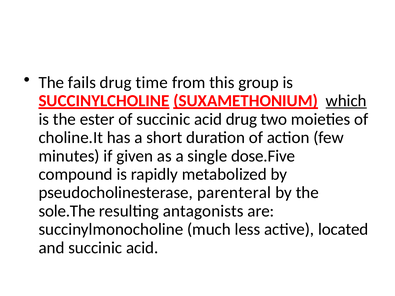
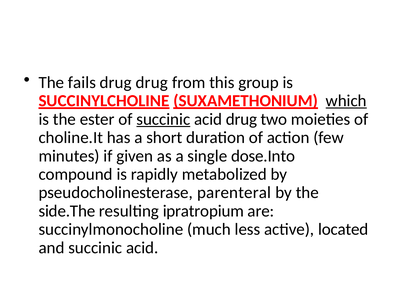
drug time: time -> drug (152, 82)
succinic underline: none -> present (163, 119)
dose.Five: dose.Five -> dose.Into (263, 156)
sole.The: sole.The -> side.The (67, 211)
antagonists: antagonists -> ipratropium (203, 211)
